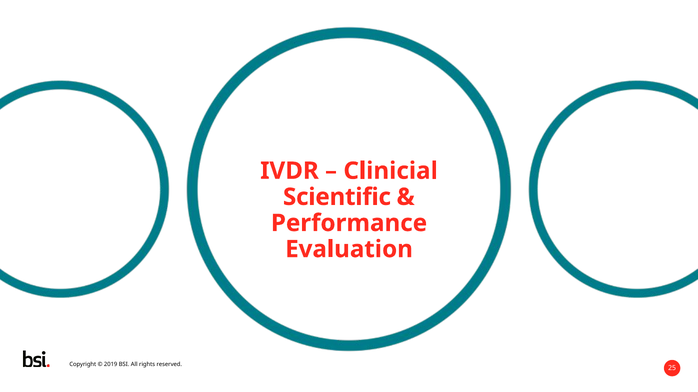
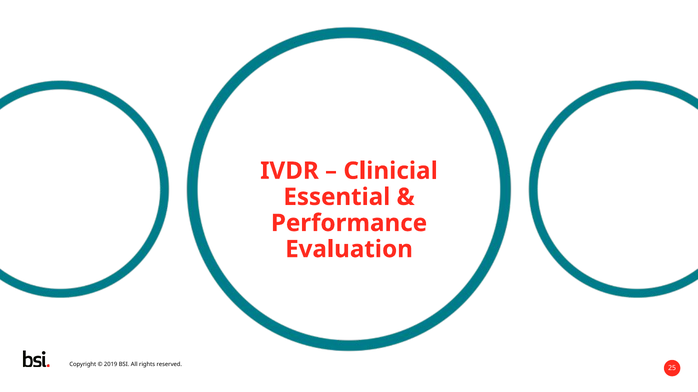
Scientific: Scientific -> Essential (337, 197)
